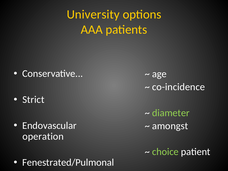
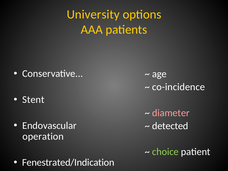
Strict: Strict -> Stent (33, 100)
diameter colour: light green -> pink (171, 113)
amongst: amongst -> detected (170, 126)
Fenestrated/Pulmonal: Fenestrated/Pulmonal -> Fenestrated/Indication (68, 162)
